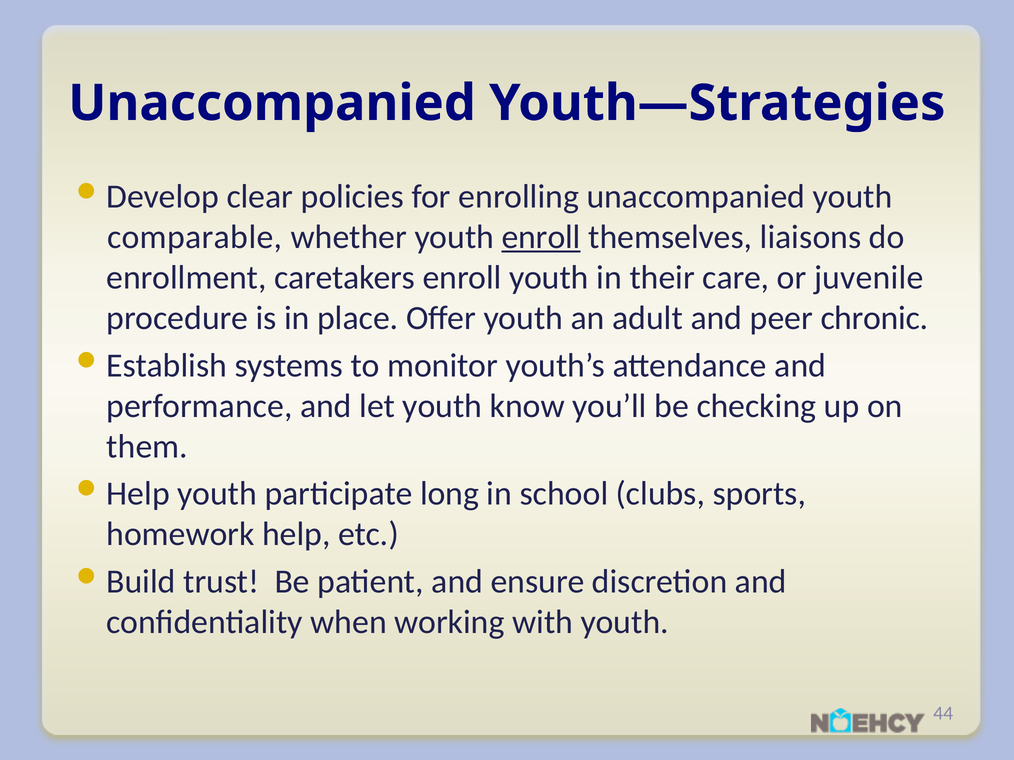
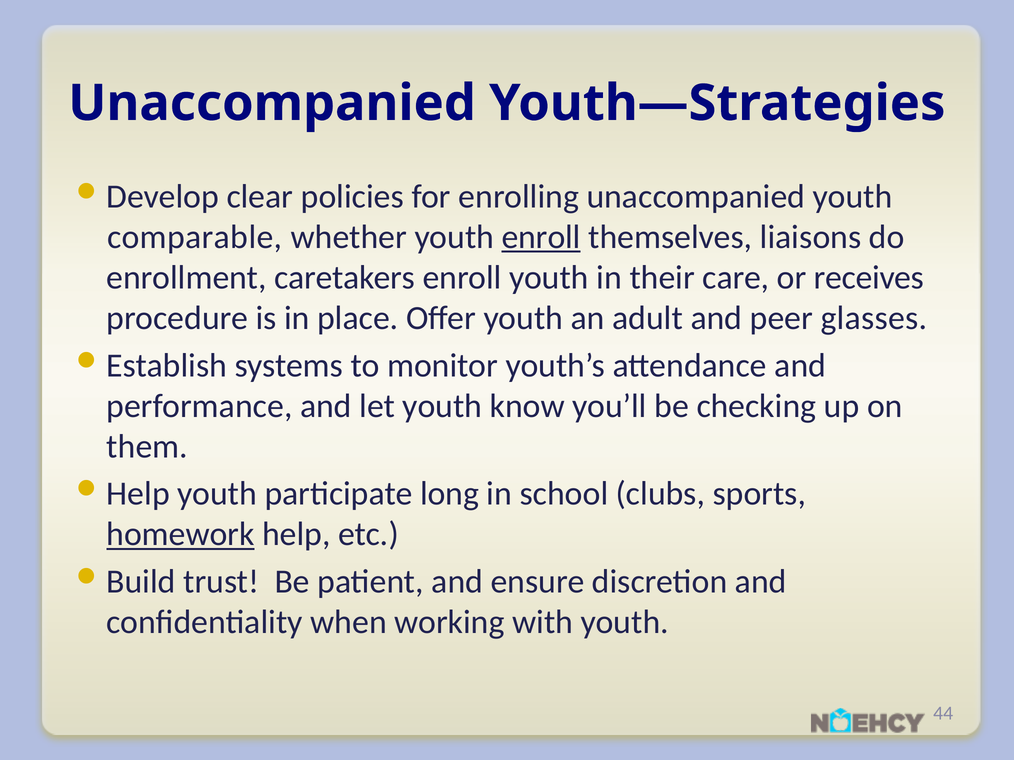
juvenile: juvenile -> receives (869, 278)
chronic: chronic -> glasses (874, 318)
homework underline: none -> present (180, 535)
